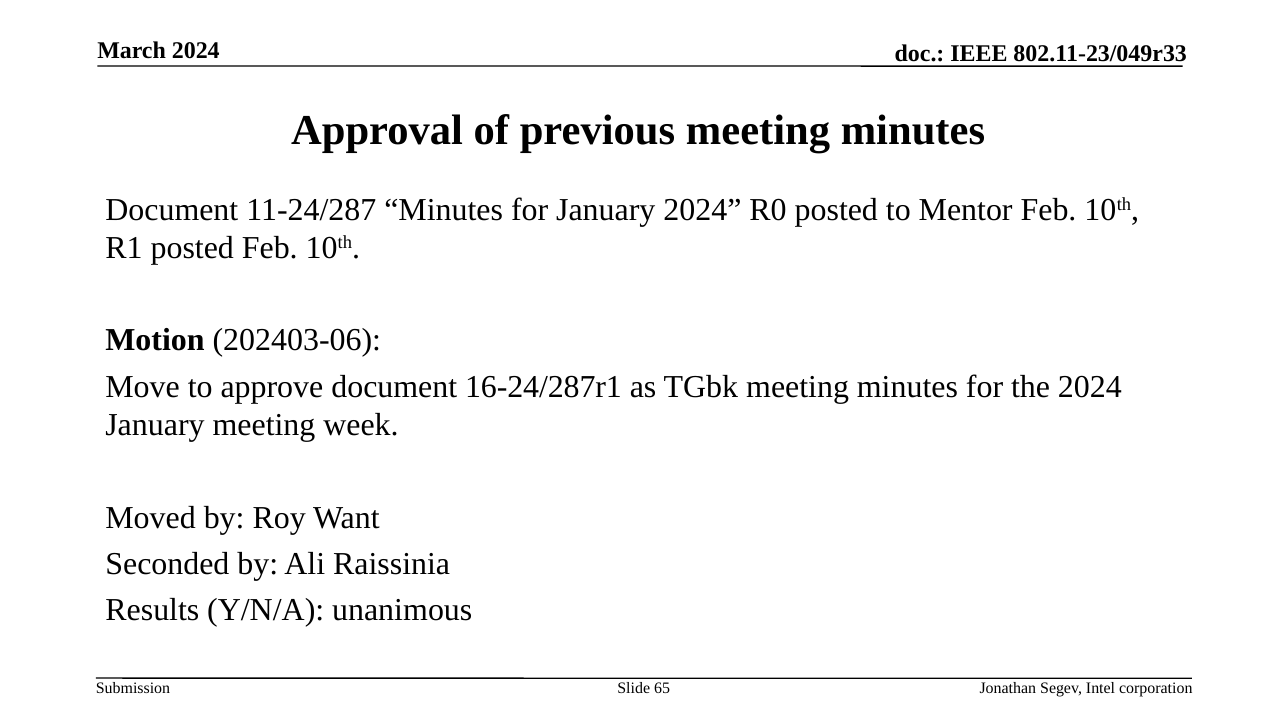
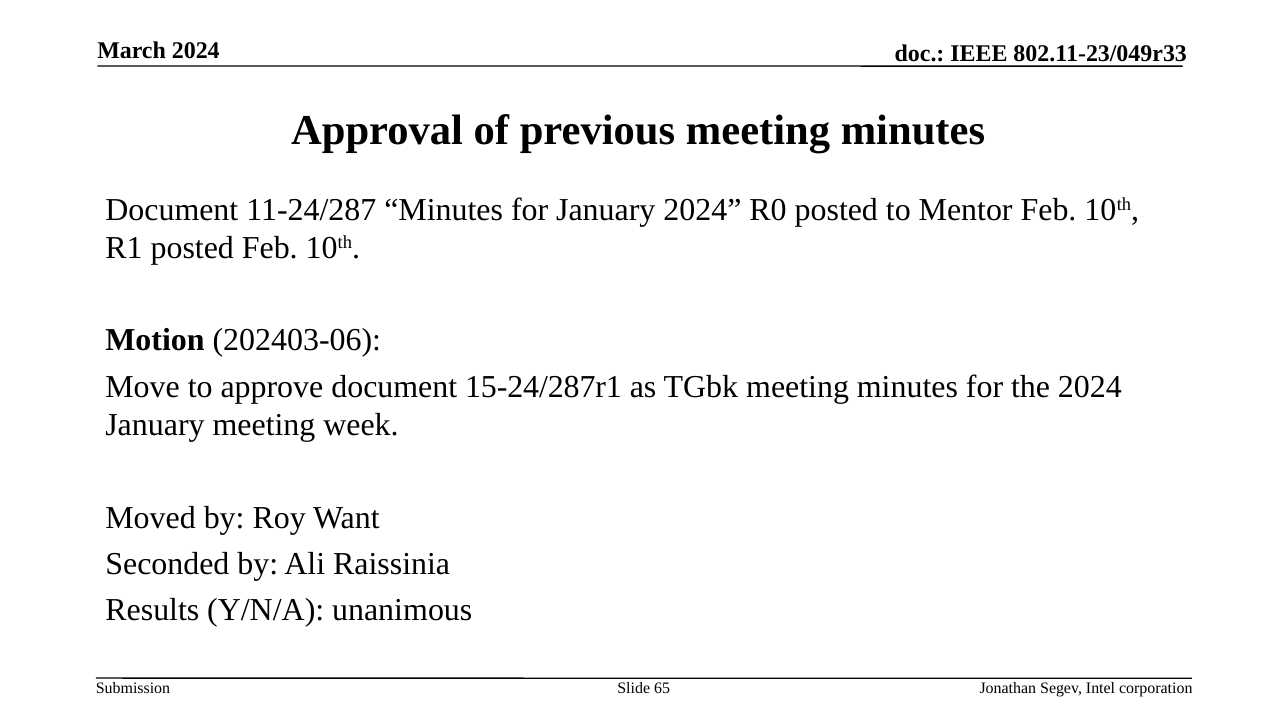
16-24/287r1: 16-24/287r1 -> 15-24/287r1 (543, 387)
